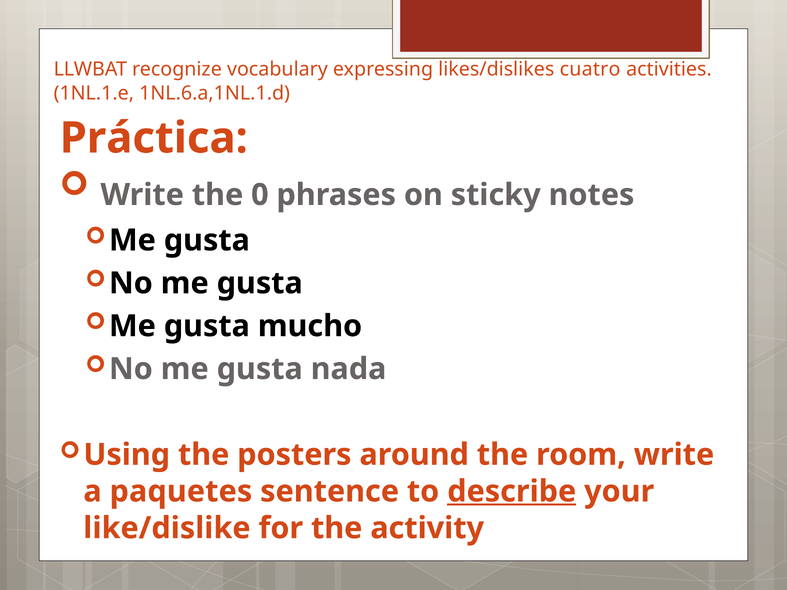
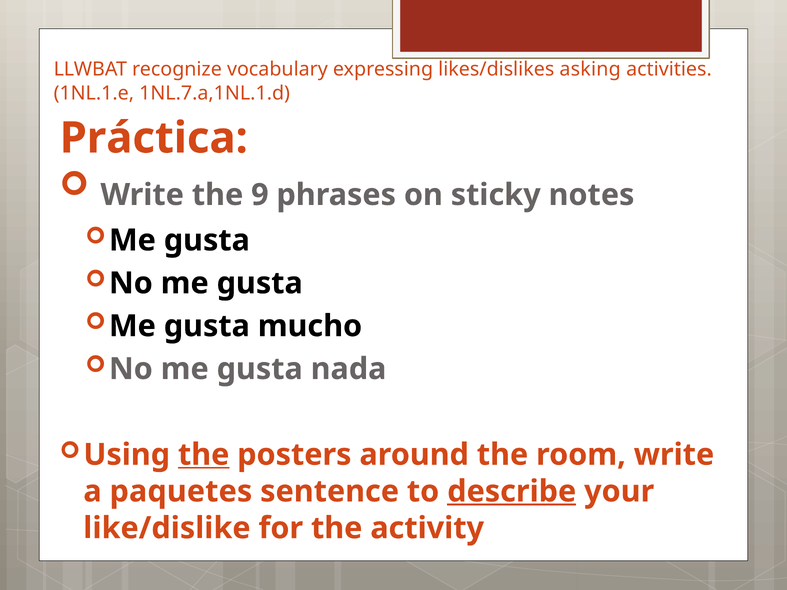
cuatro: cuatro -> asking (590, 69)
1NL.6.a,1NL.1.d: 1NL.6.a,1NL.1.d -> 1NL.7.a,1NL.1.d (215, 93)
0: 0 -> 9 (260, 195)
the underline: none -> present (204, 455)
